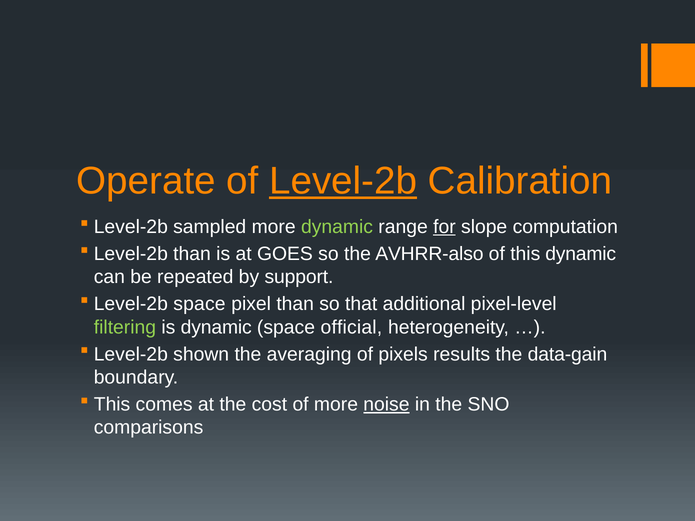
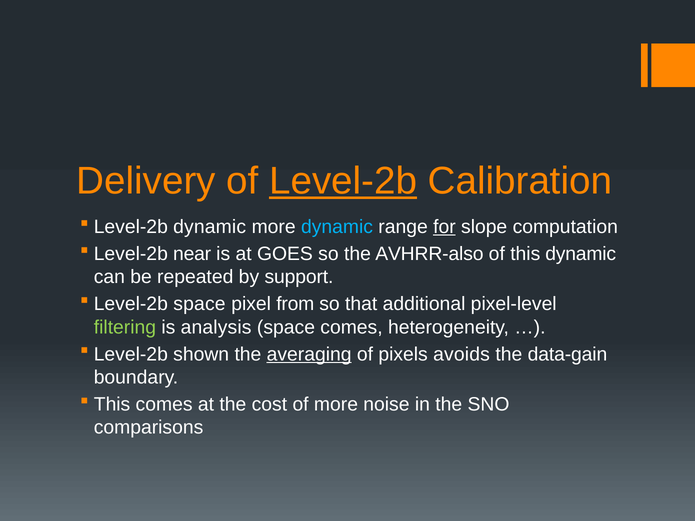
Operate: Operate -> Delivery (146, 181)
Level-2b sampled: sampled -> dynamic (210, 227)
dynamic colour: light green -> light blue (337, 227)
Level-2b than: than -> near (192, 254)
pixel than: than -> from (295, 304)
is dynamic: dynamic -> analysis (216, 327)
space official: official -> comes (351, 327)
averaging underline: none -> present (309, 354)
results: results -> avoids (462, 354)
noise underline: present -> none (386, 405)
